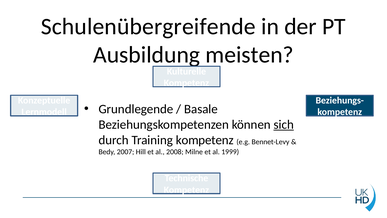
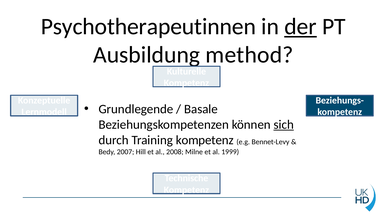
Schulenübergreifende: Schulenübergreifende -> Psychotherapeutinnen (148, 26)
der underline: none -> present (301, 26)
meisten: meisten -> method (249, 55)
